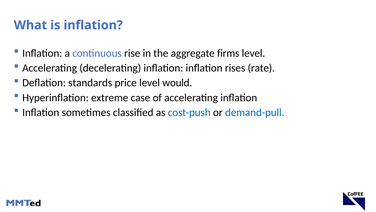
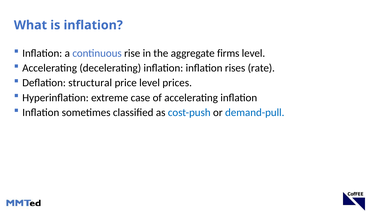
standards: standards -> structural (90, 83)
would: would -> prices (177, 83)
